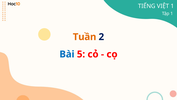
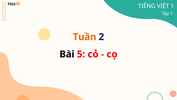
Bài colour: blue -> black (67, 54)
